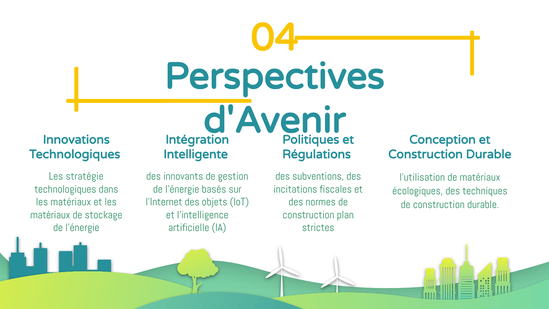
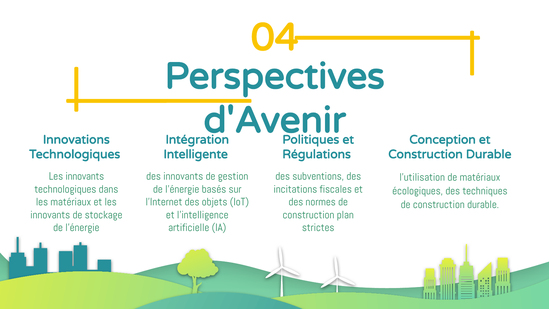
stratégie: stratégie -> innovants (85, 176)
matériaux: matériaux -> innovants (50, 215)
